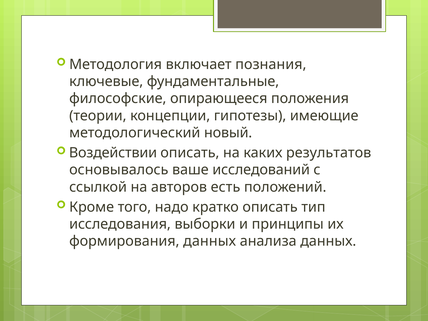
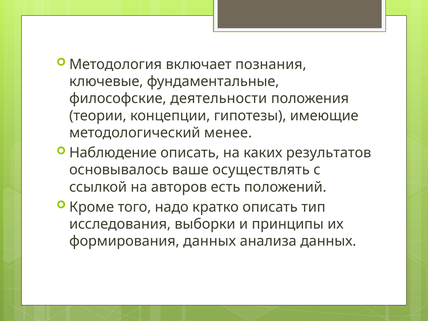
опирающееся: опирающееся -> деятельности (219, 99)
новый: новый -> менее (228, 133)
Воздействии: Воздействии -> Наблюдение (113, 153)
исследований: исследований -> осуществлять (261, 170)
